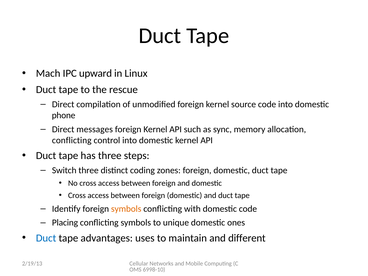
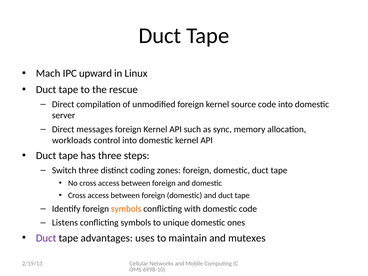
phone: phone -> server (64, 115)
conflicting: conflicting -> workloads (72, 140)
Placing: Placing -> Listens (65, 223)
Duct colour: blue -> purple (46, 238)
different: different -> mutexes (247, 238)
